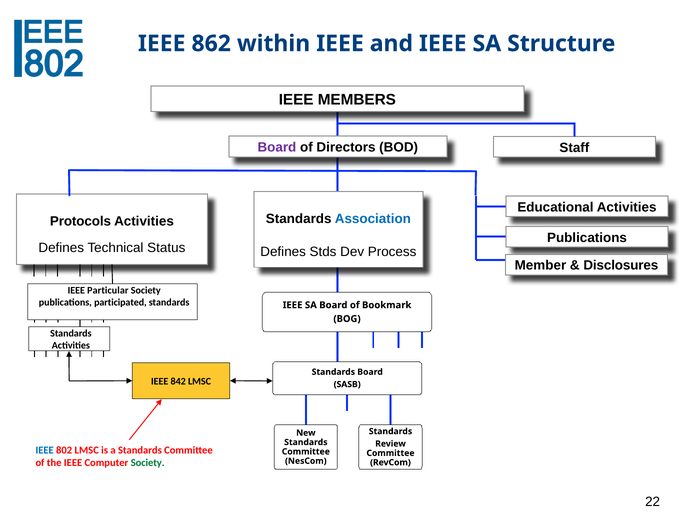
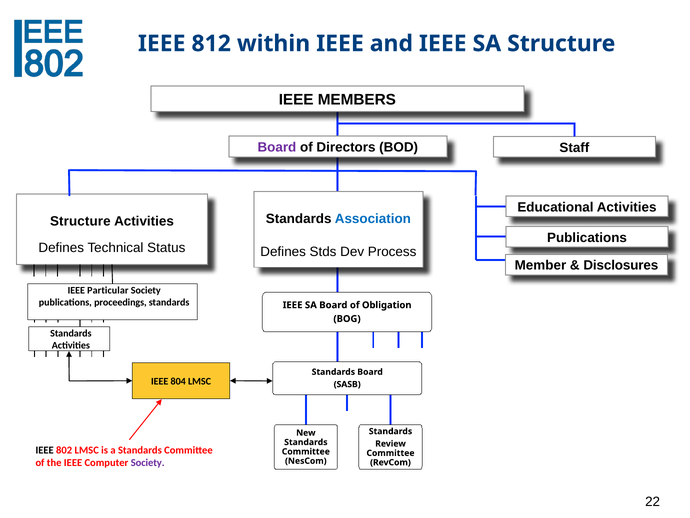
862: 862 -> 812 (211, 44)
Protocols: Protocols -> Structure (80, 221)
participated: participated -> proceedings (120, 302)
Bookmark: Bookmark -> Obligation (387, 305)
842: 842 -> 804 (178, 381)
IEEE colour: blue -> black (45, 450)
Society colour: green -> purple (148, 462)
